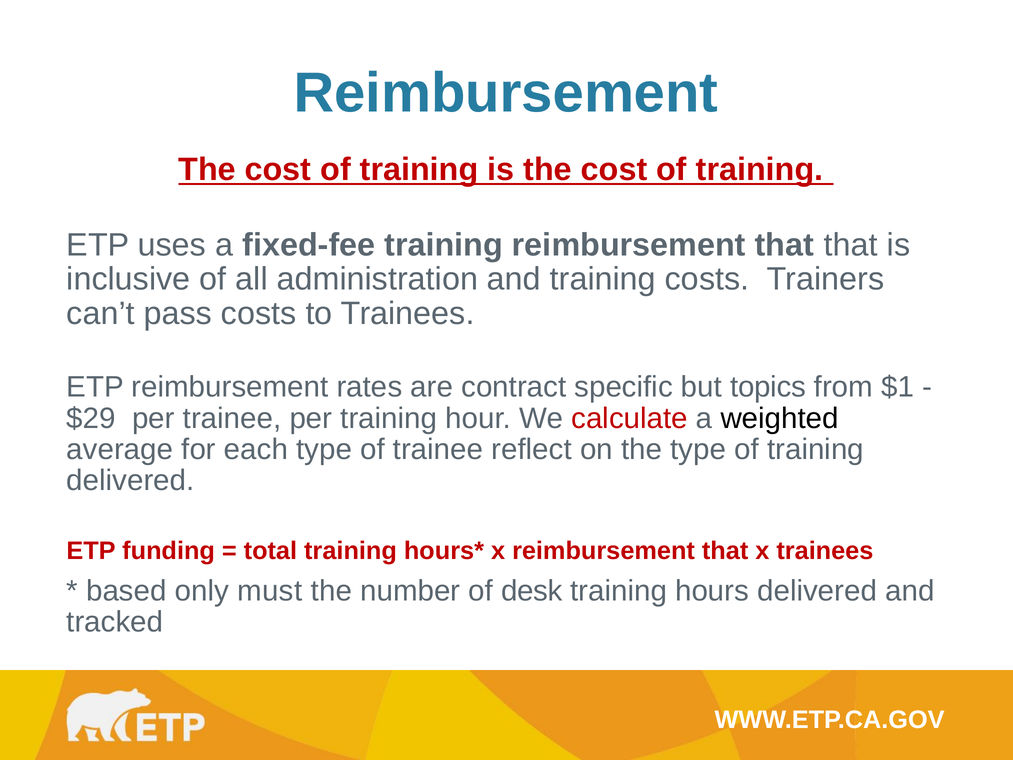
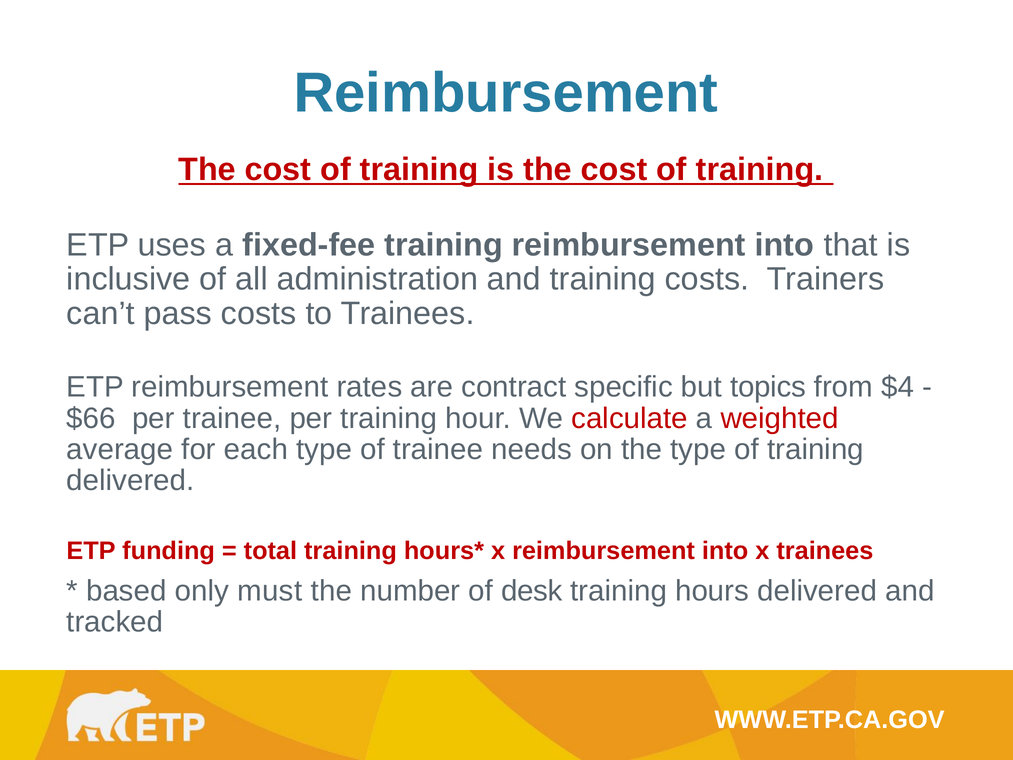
training reimbursement that: that -> into (784, 245)
$1: $1 -> $4 (898, 387)
$29: $29 -> $66 (91, 418)
weighted colour: black -> red (780, 418)
reflect: reflect -> needs (532, 449)
x reimbursement that: that -> into (725, 551)
